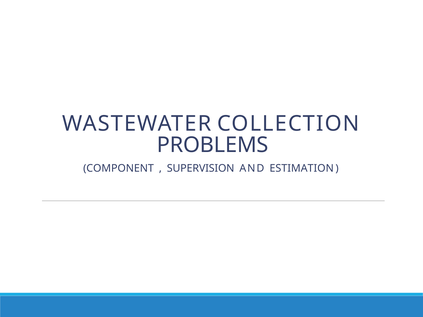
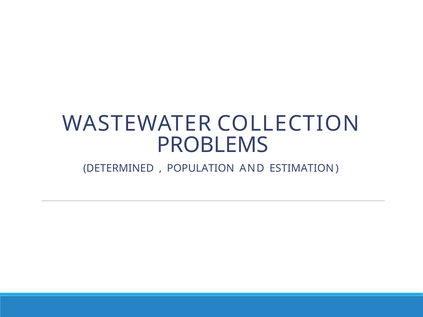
COMPONENT: COMPONENT -> DETERMINED (120, 168)
SUPERVISION: SUPERVISION -> POPULATION (201, 168)
